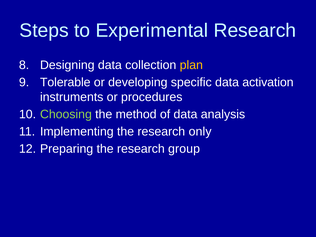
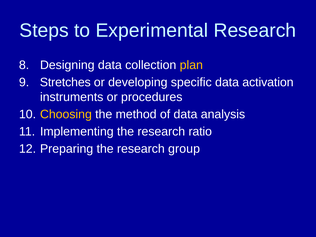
Tolerable: Tolerable -> Stretches (65, 82)
Choosing colour: light green -> yellow (66, 114)
only: only -> ratio (200, 132)
